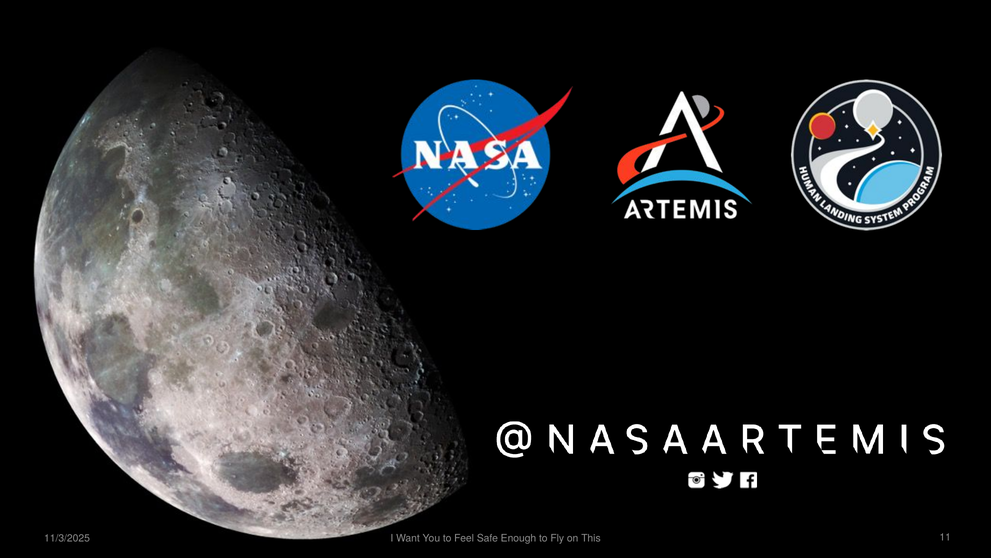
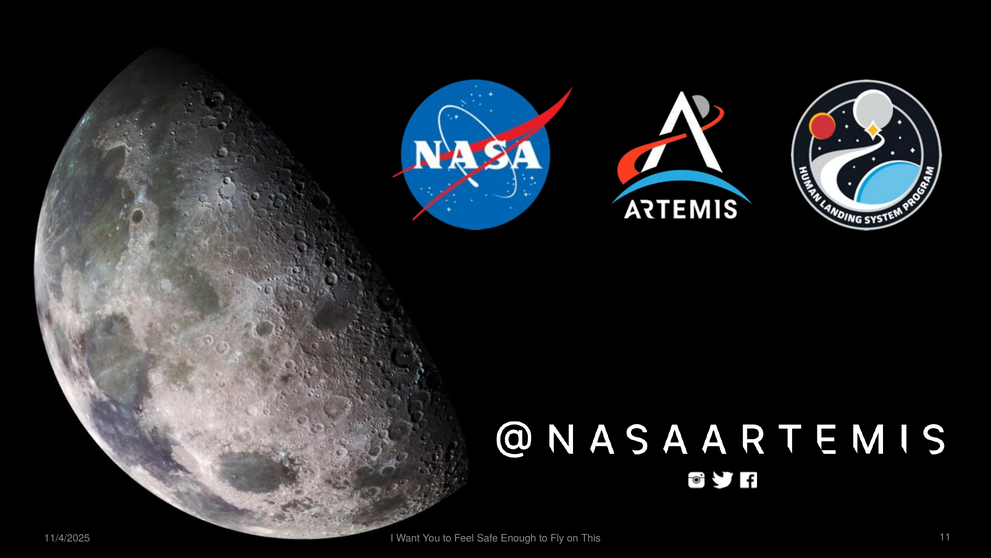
11/3/2025: 11/3/2025 -> 11/4/2025 (67, 538)
